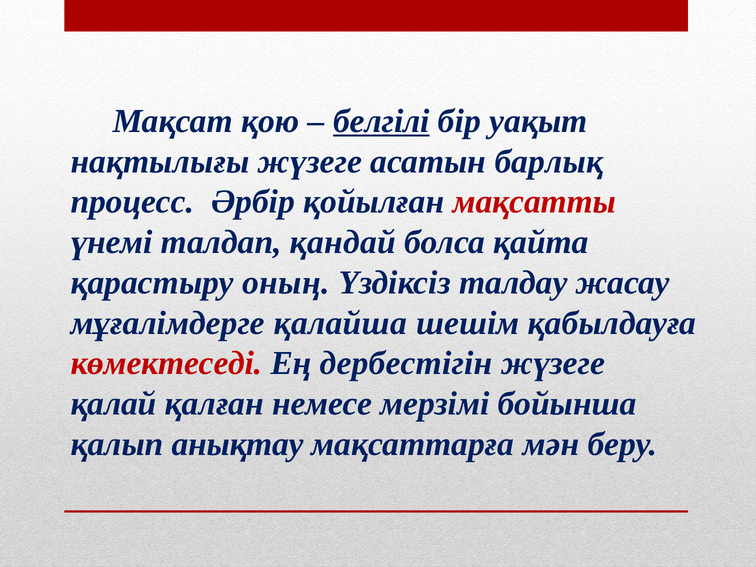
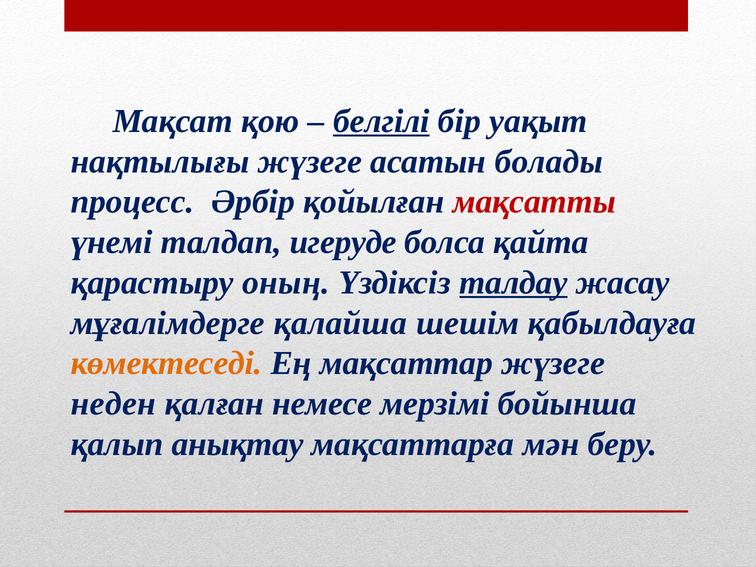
барлық: барлық -> болады (549, 162)
қандай: қандай -> игеруде (343, 242)
талдау underline: none -> present (513, 283)
көмектеседі colour: red -> orange (166, 363)
дербестігін: дербестігін -> мақсаттар (406, 363)
қалай: қалай -> неден (113, 404)
